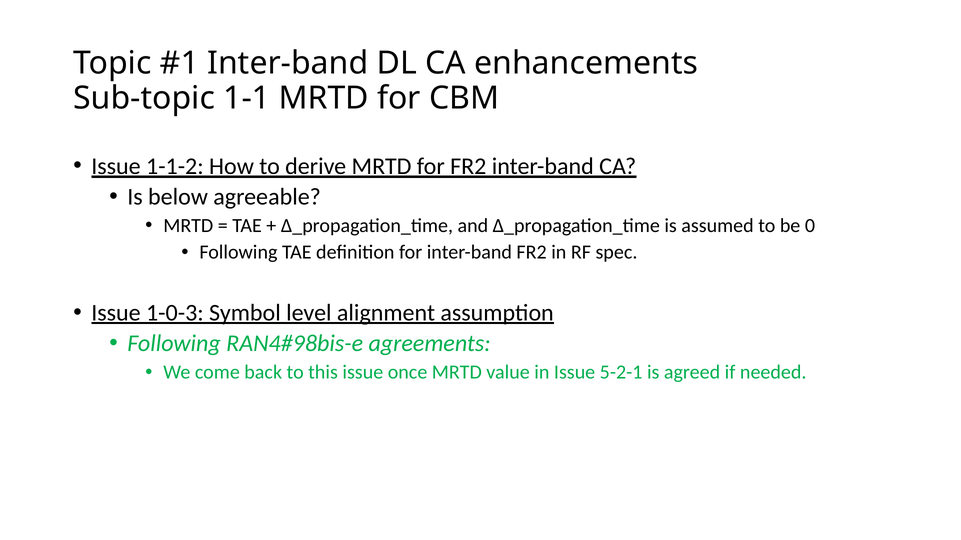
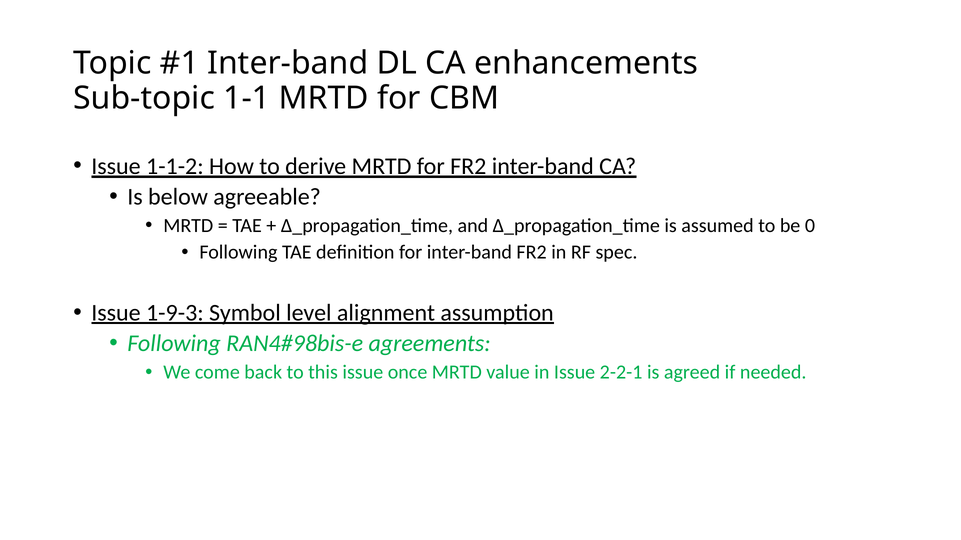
1-0-3: 1-0-3 -> 1-9-3 (175, 313)
5-2-1: 5-2-1 -> 2-2-1 (621, 373)
